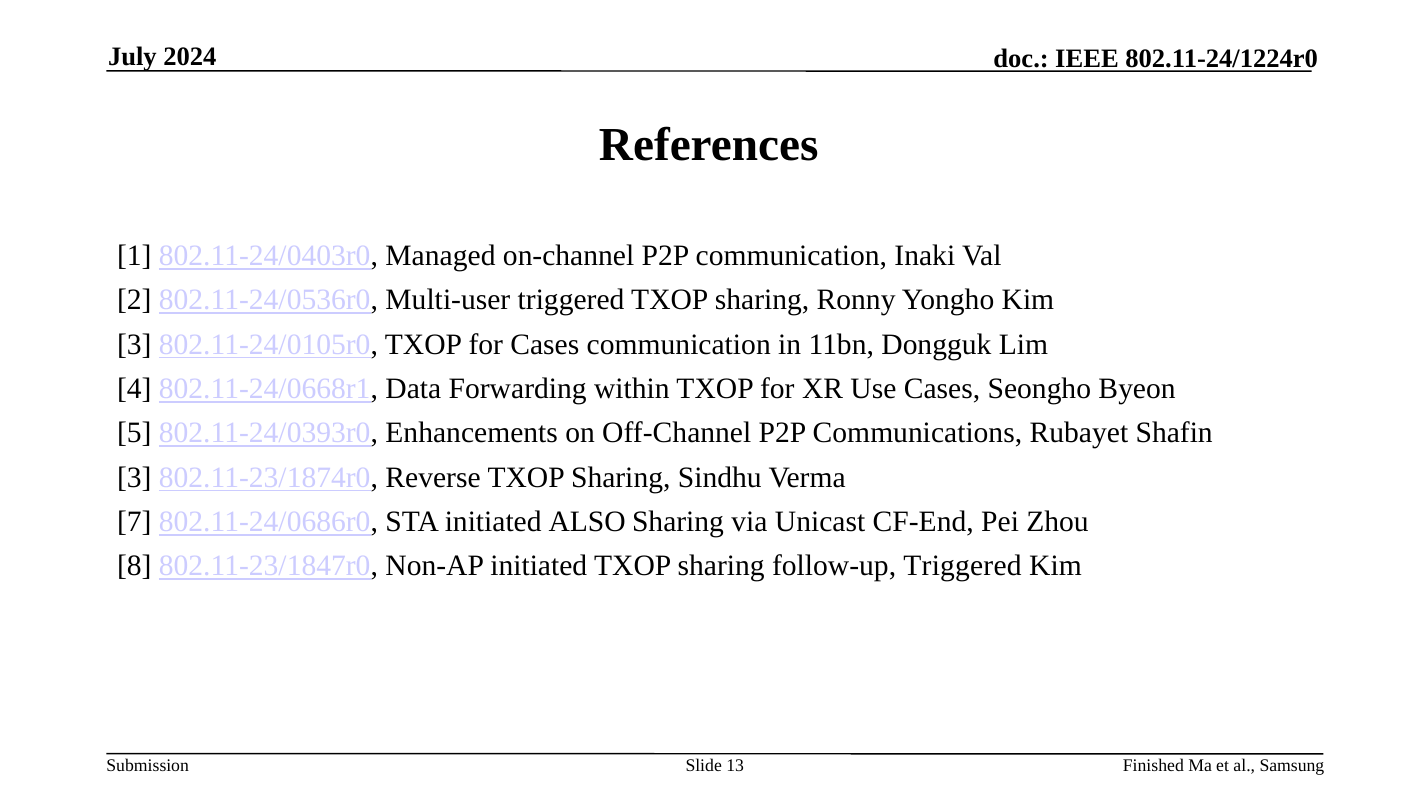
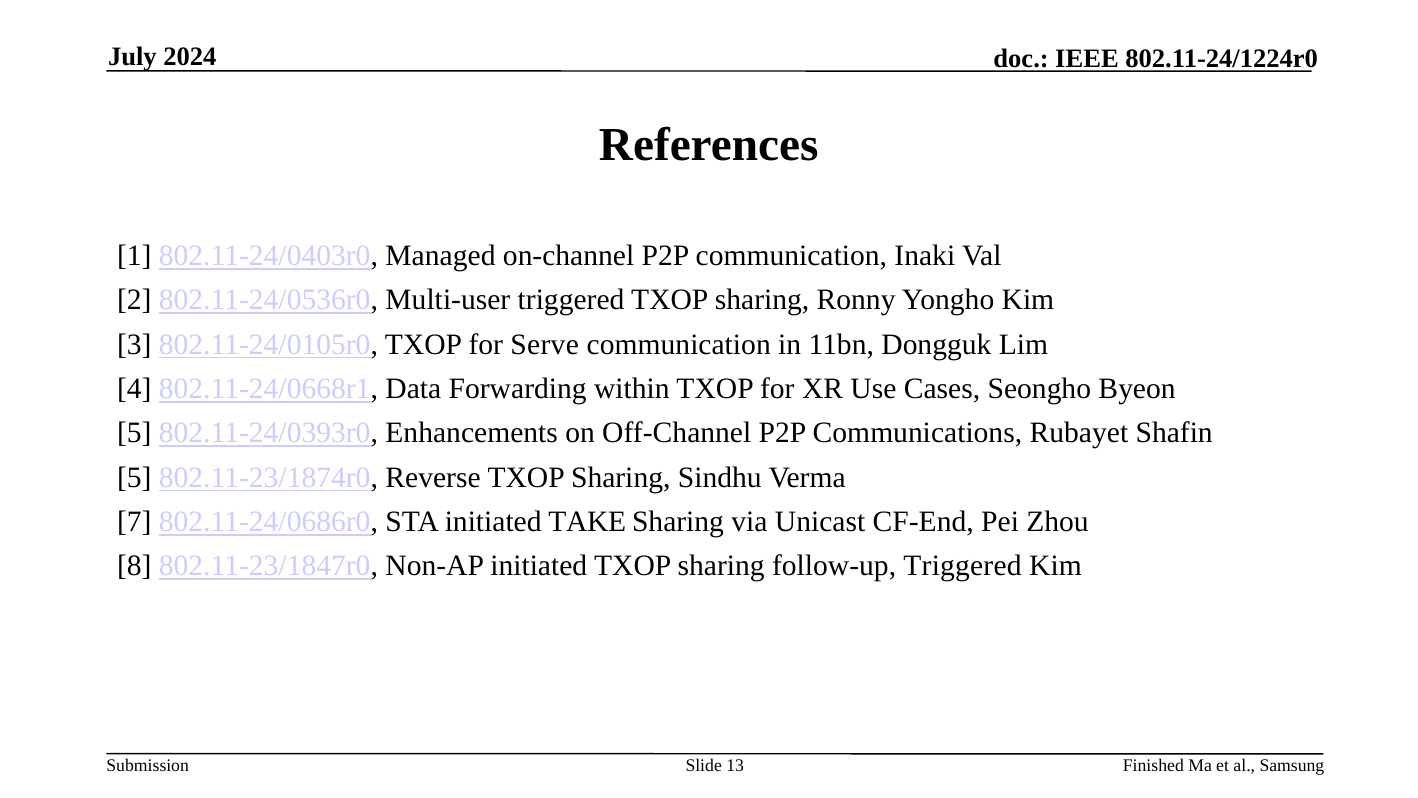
for Cases: Cases -> Serve (545, 344)
3: 3 -> 5 (134, 477)
ALSO: ALSO -> TAKE (587, 522)
